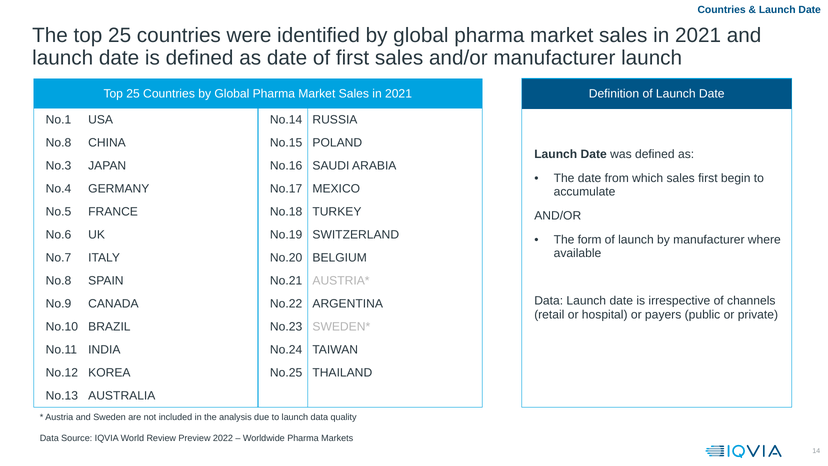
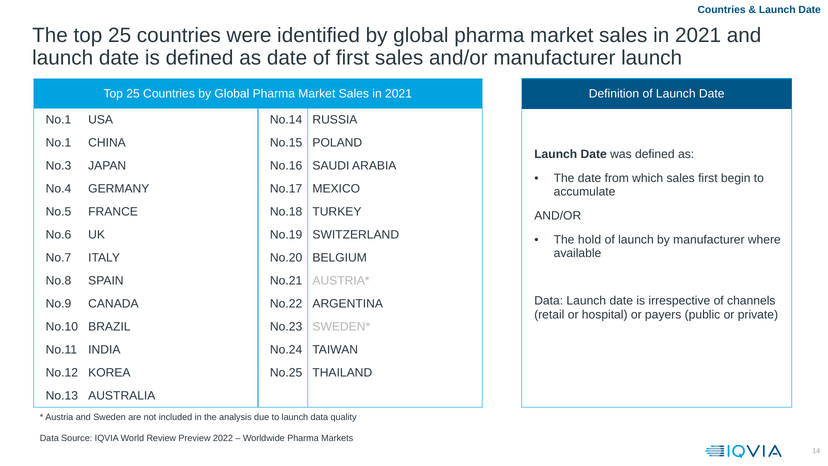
No.8: No.8 -> No.1 (58, 143)
form: form -> hold (590, 239)
